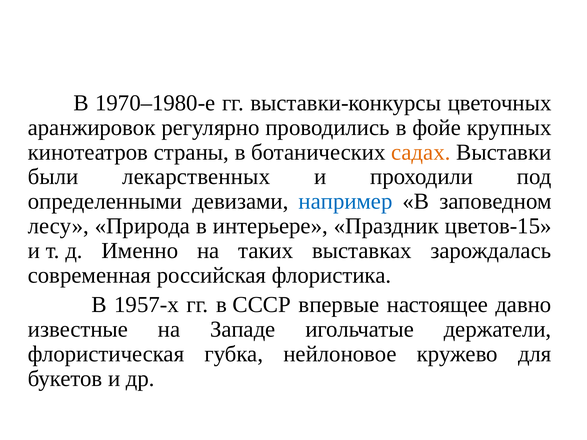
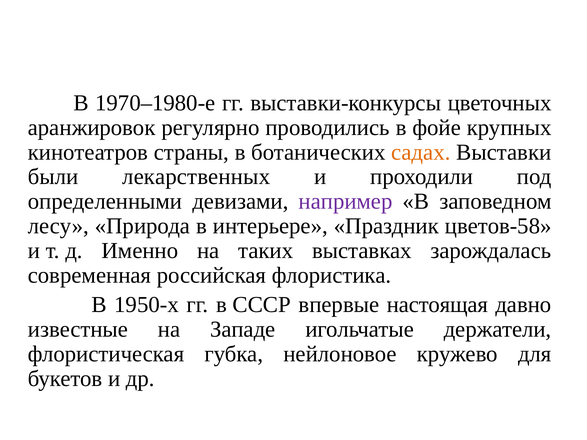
например colour: blue -> purple (346, 202)
цветов-15: цветов-15 -> цветов-58 (498, 226)
1957-х: 1957-х -> 1950-х (147, 305)
настоящее: настоящее -> настоящая (437, 305)
